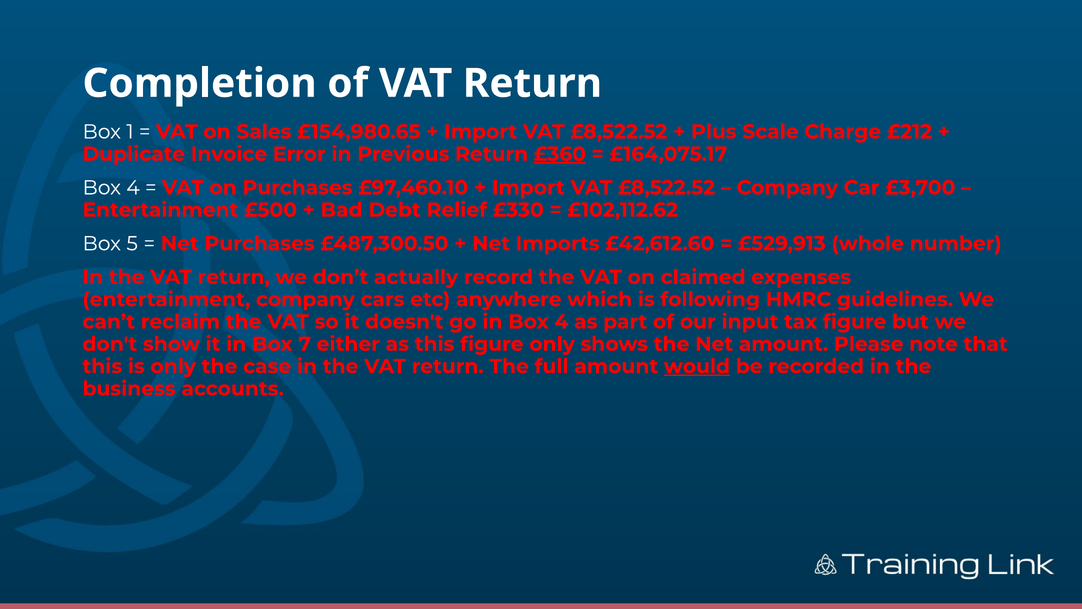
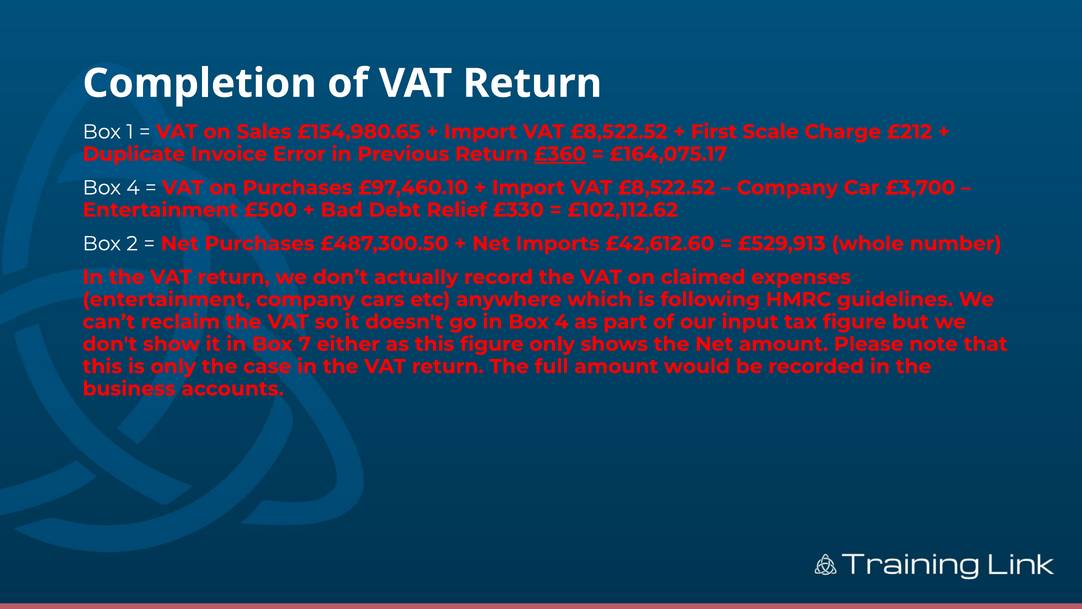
Plus: Plus -> First (714, 132)
5: 5 -> 2 (132, 243)
would underline: present -> none (697, 366)
